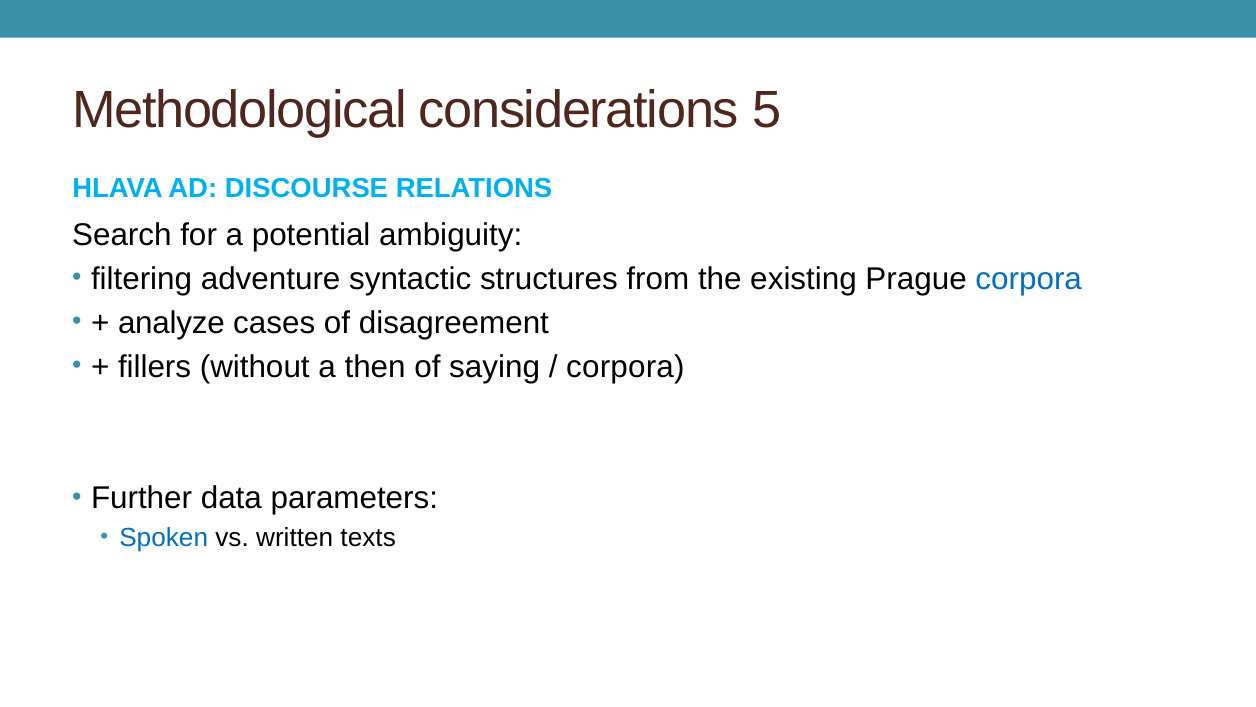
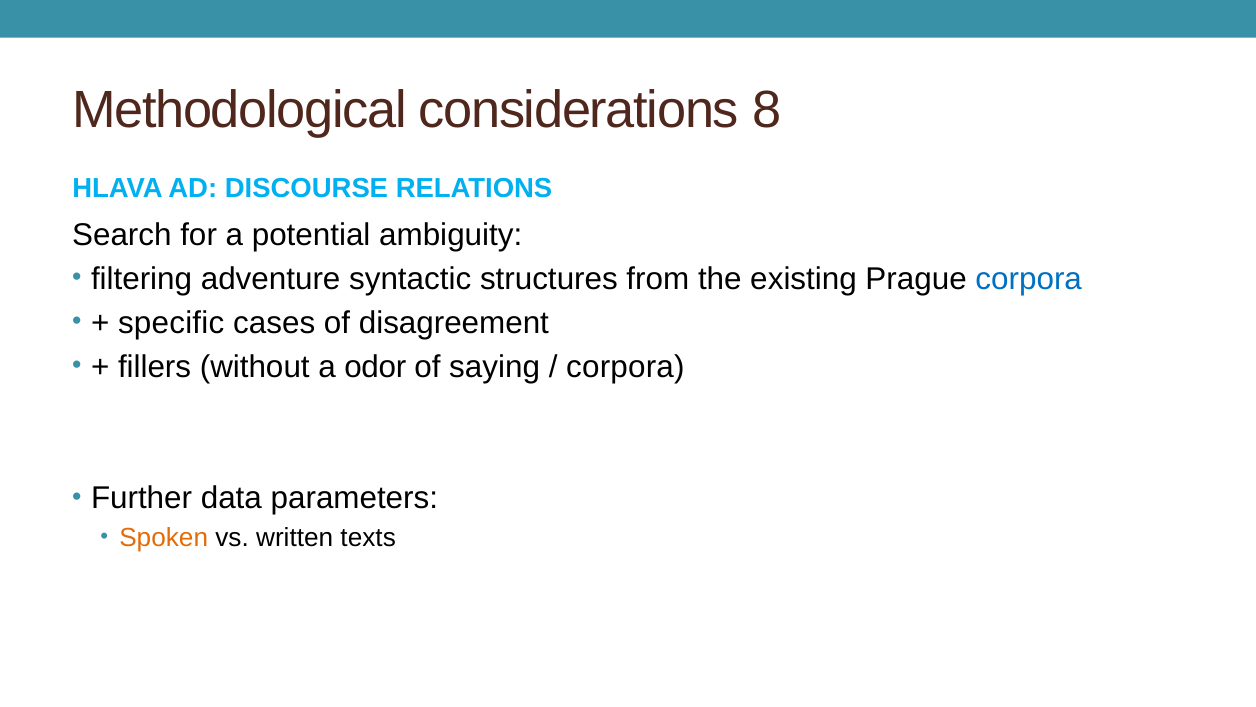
5: 5 -> 8 (767, 110)
analyze: analyze -> specific (171, 322)
then: then -> odor (375, 366)
Spoken colour: blue -> orange (164, 538)
